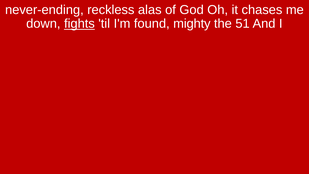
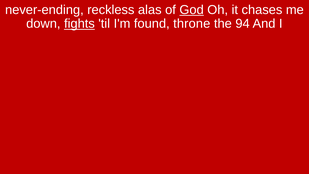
God underline: none -> present (192, 10)
mighty: mighty -> throne (192, 24)
51: 51 -> 94 (243, 24)
